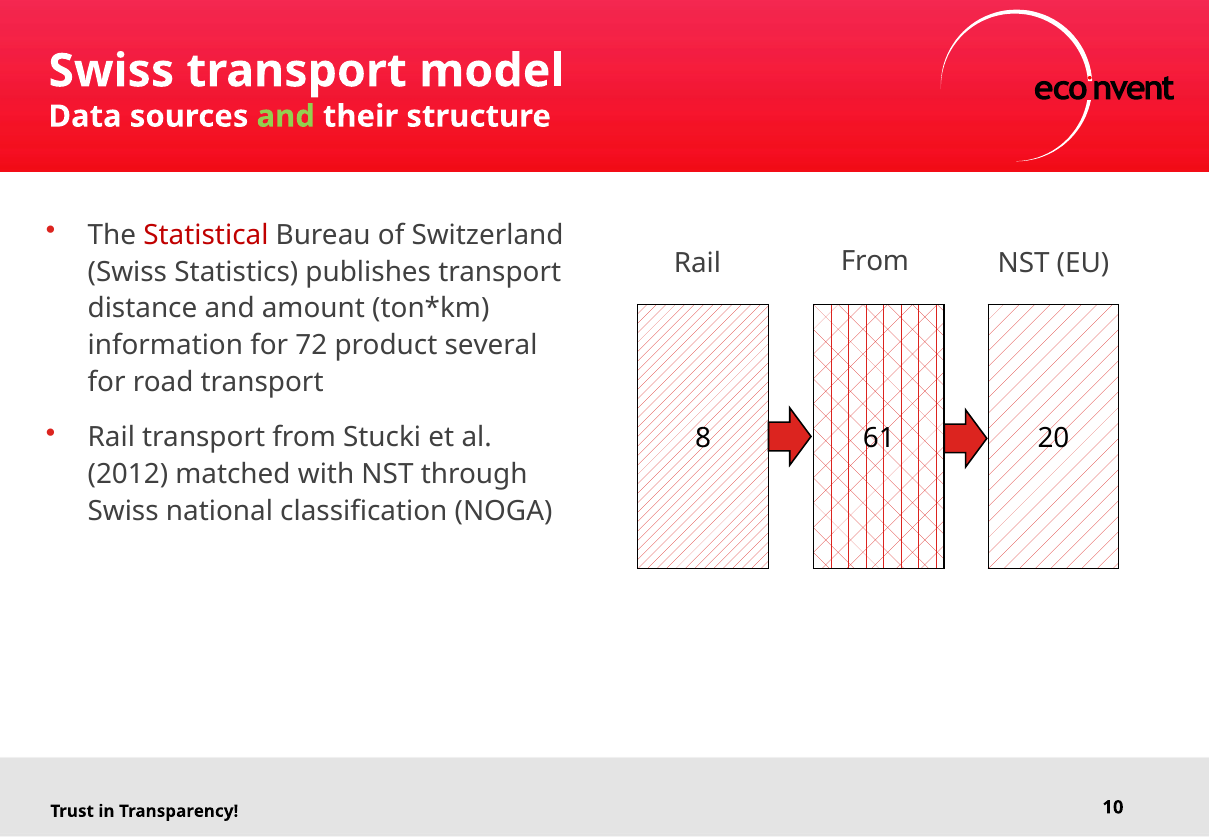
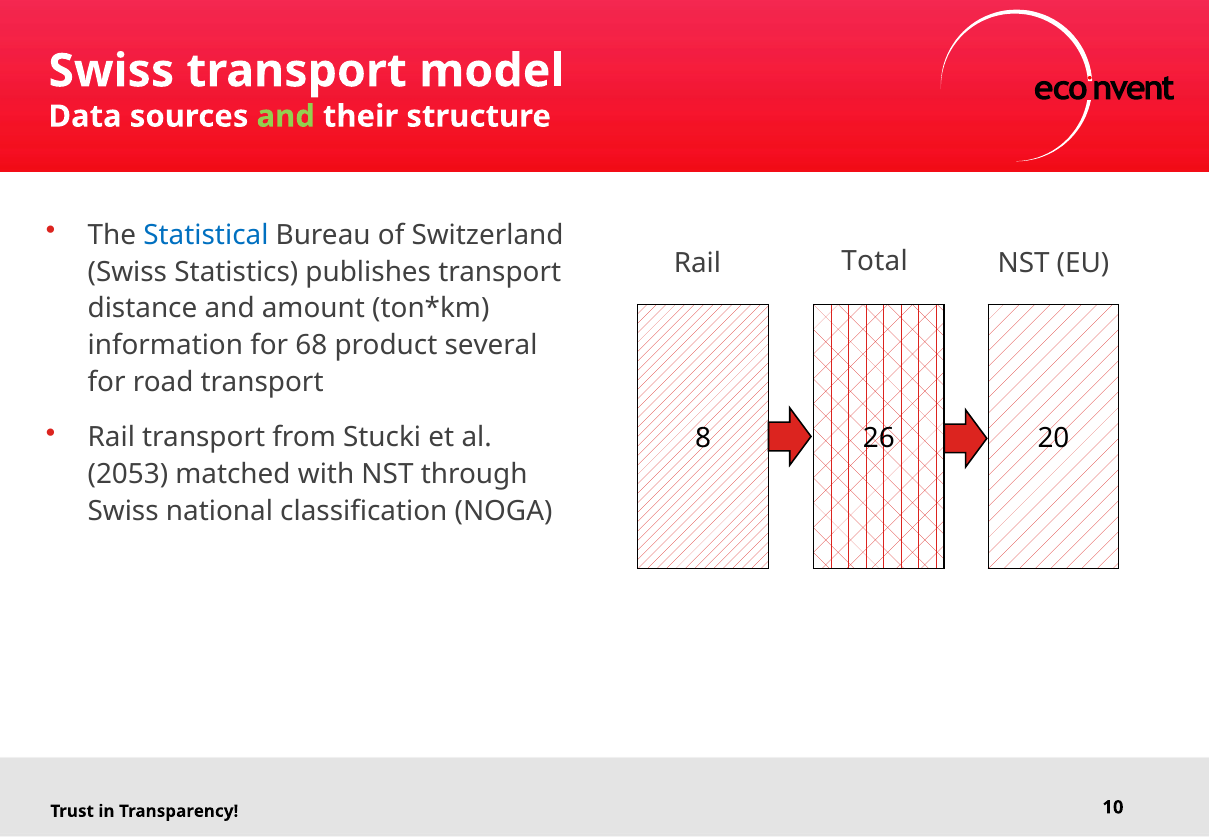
Statistical colour: red -> blue (206, 235)
Rail From: From -> Total (875, 262)
72: 72 -> 68 (311, 346)
61: 61 -> 26 (879, 438)
2012: 2012 -> 2053 (128, 475)
